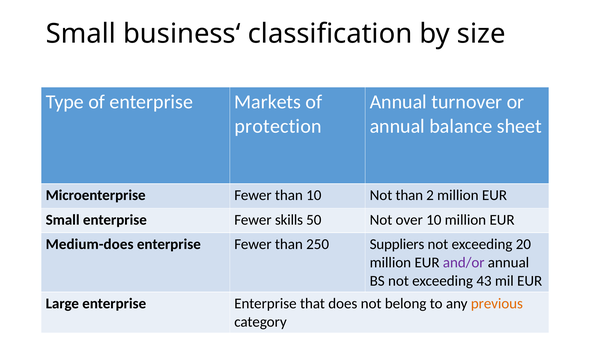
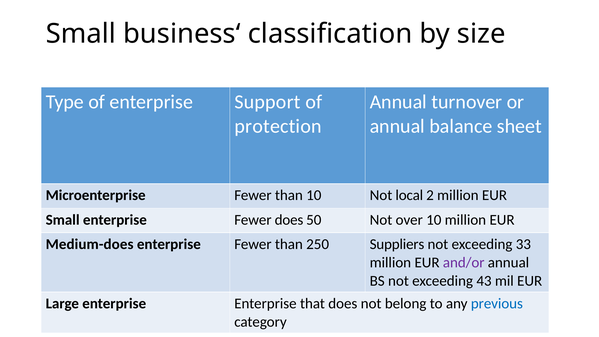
Markets: Markets -> Support (268, 102)
Not than: than -> local (409, 195)
Fewer skills: skills -> does (289, 220)
20: 20 -> 33 (523, 244)
previous colour: orange -> blue (497, 303)
